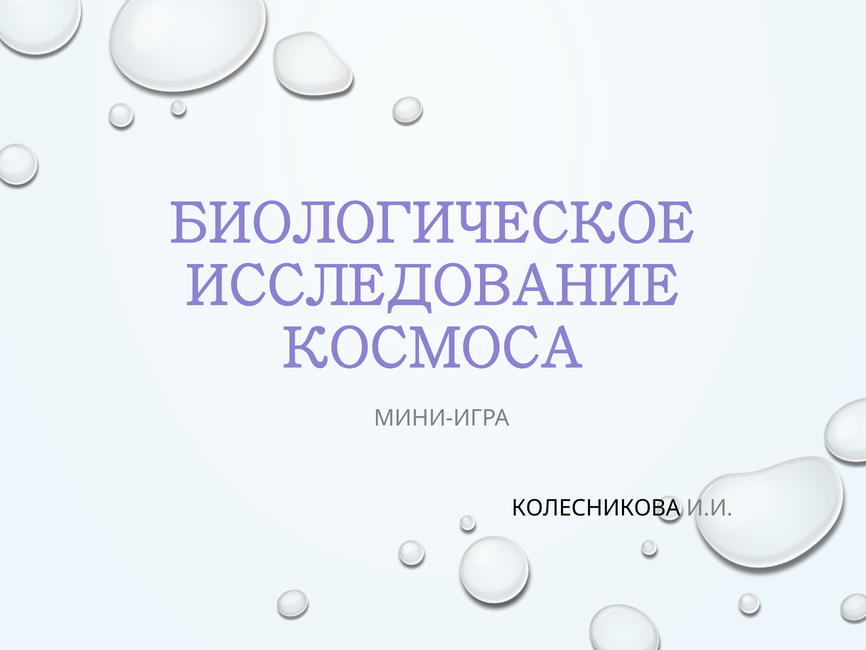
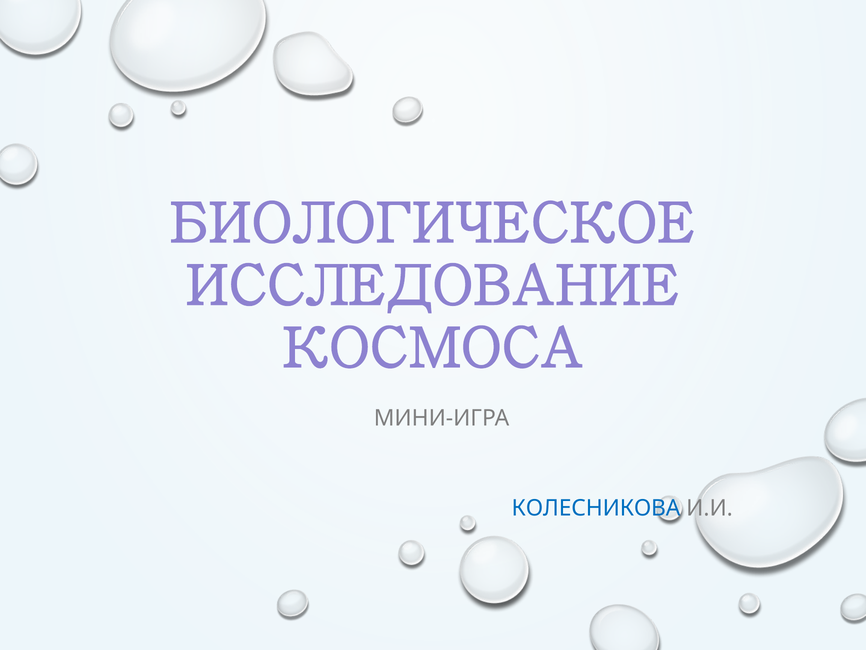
КОЛЕСНИКОВА colour: black -> blue (596, 508)
